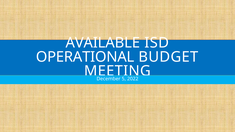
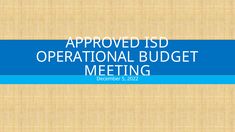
AVAILABLE: AVAILABLE -> APPROVED (103, 43)
